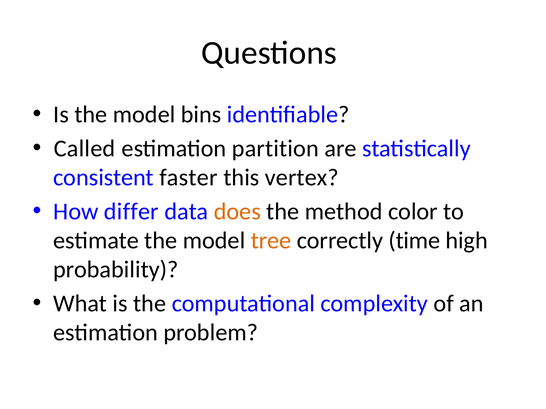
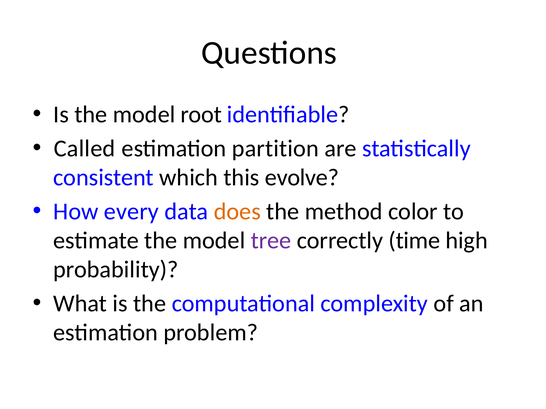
bins: bins -> root (201, 115)
faster: faster -> which (189, 178)
vertex: vertex -> evolve (302, 178)
differ: differ -> every (131, 212)
tree colour: orange -> purple (271, 241)
